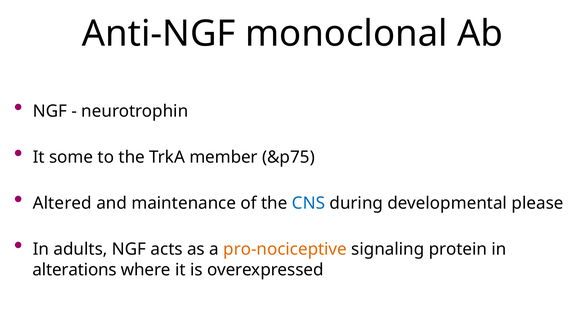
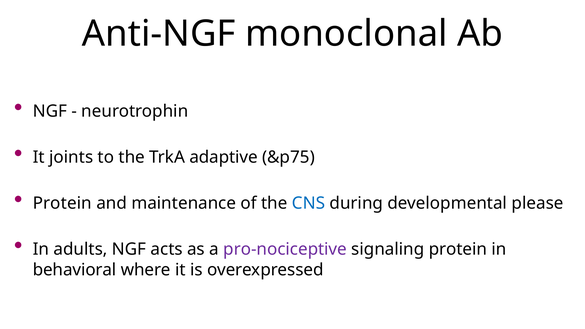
some: some -> joints (71, 157)
member: member -> adaptive (224, 157)
Altered: Altered -> Protein (62, 203)
pro-nociceptive colour: orange -> purple (285, 249)
alterations: alterations -> behavioral (75, 270)
